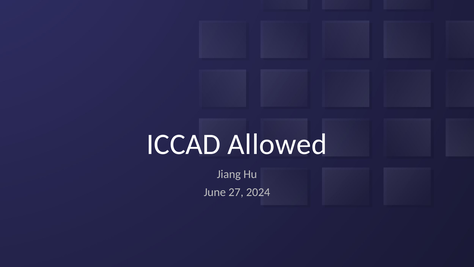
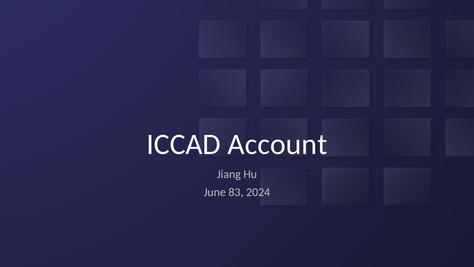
Allowed: Allowed -> Account (277, 144)
27: 27 -> 83 (236, 192)
